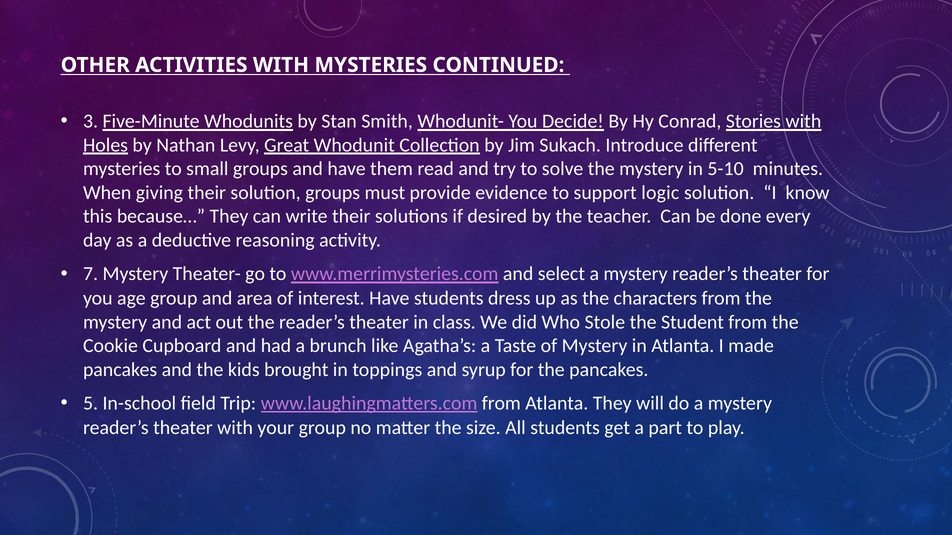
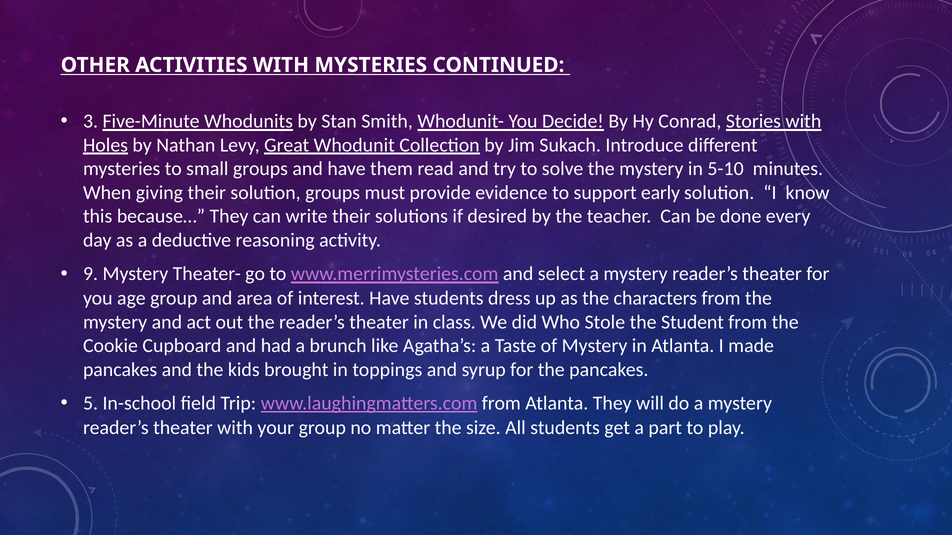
logic: logic -> early (660, 193)
7: 7 -> 9 (91, 274)
